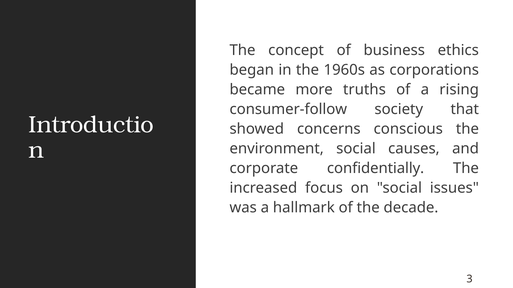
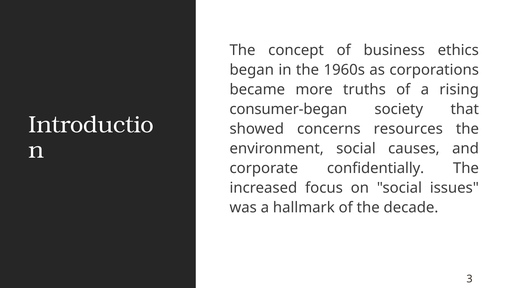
consumer-follow: consumer-follow -> consumer-began (288, 109)
conscious: conscious -> resources (408, 129)
